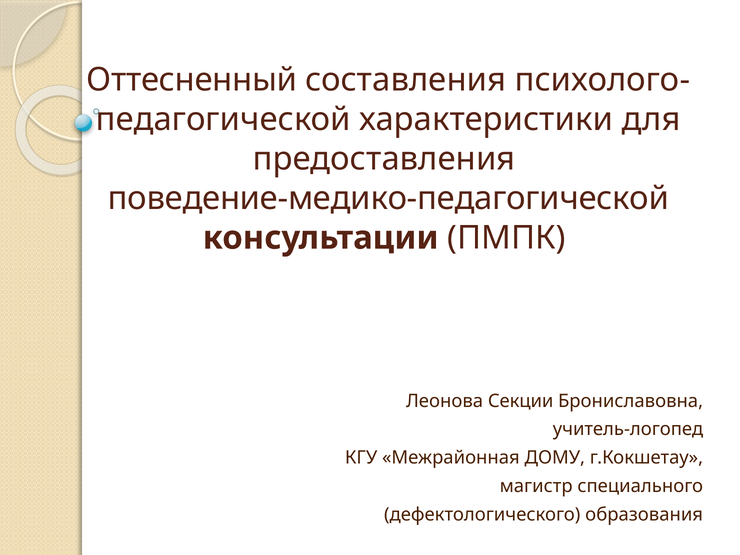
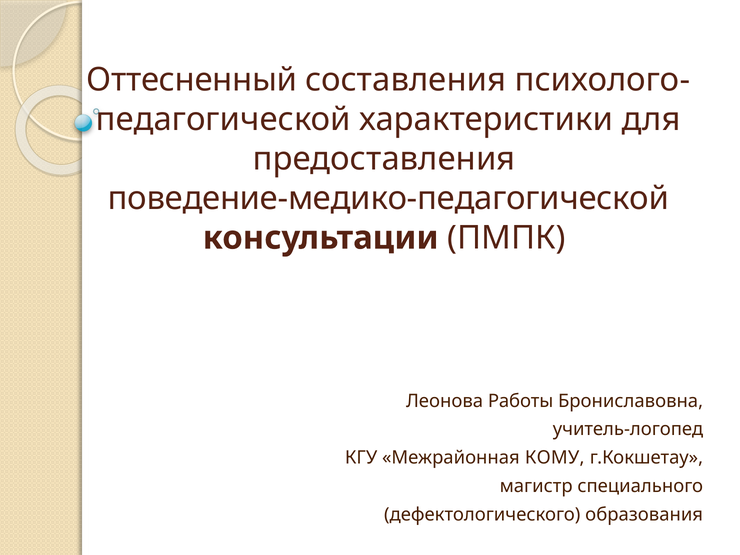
Секции: Секции -> Работы (521, 401)
ДОМУ: ДОМУ -> КОМУ (555, 458)
